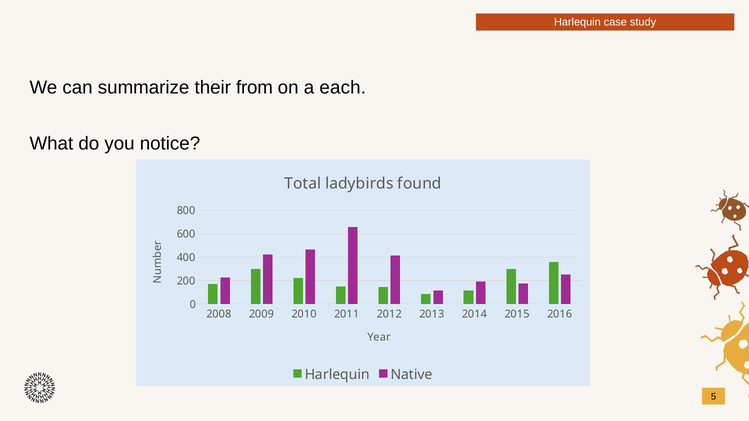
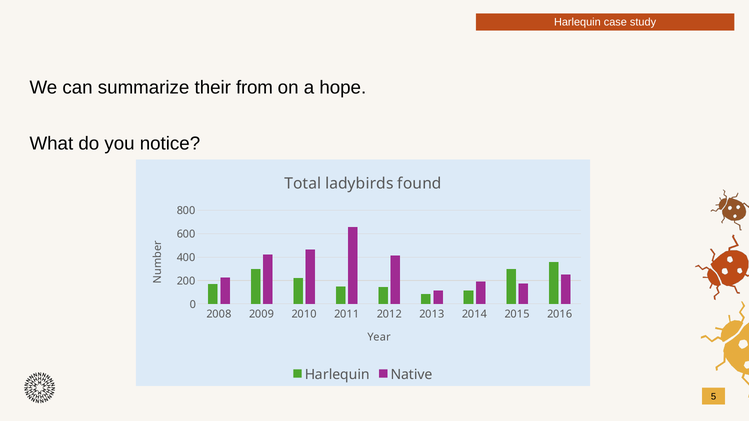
each: each -> hope (343, 88)
